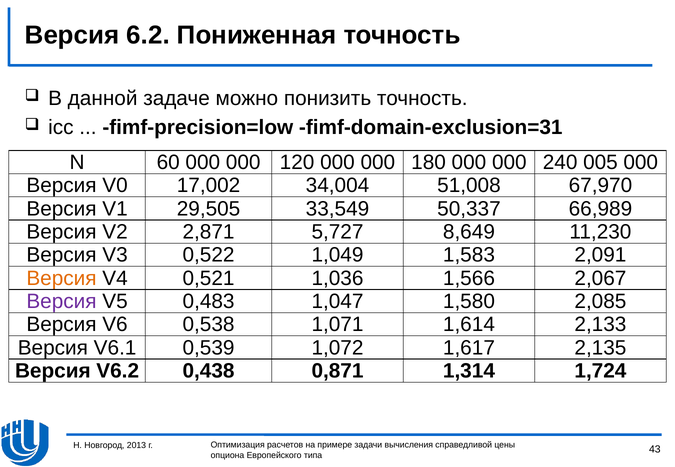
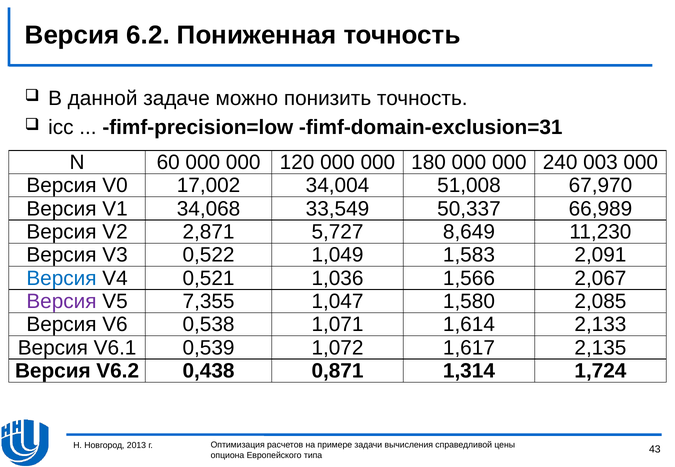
005: 005 -> 003 (600, 163)
29,505: 29,505 -> 34,068 (209, 209)
Версия colour: orange -> blue (61, 278)
0,483: 0,483 -> 7,355 (209, 302)
